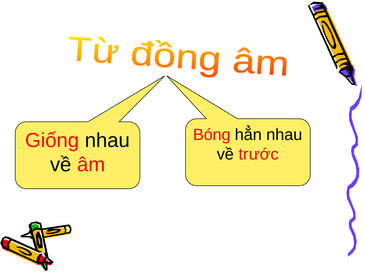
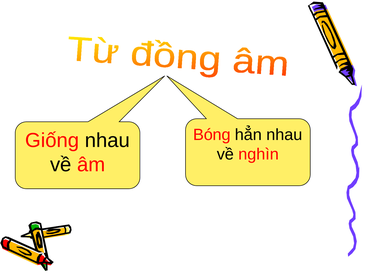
trước: trước -> nghìn (259, 154)
